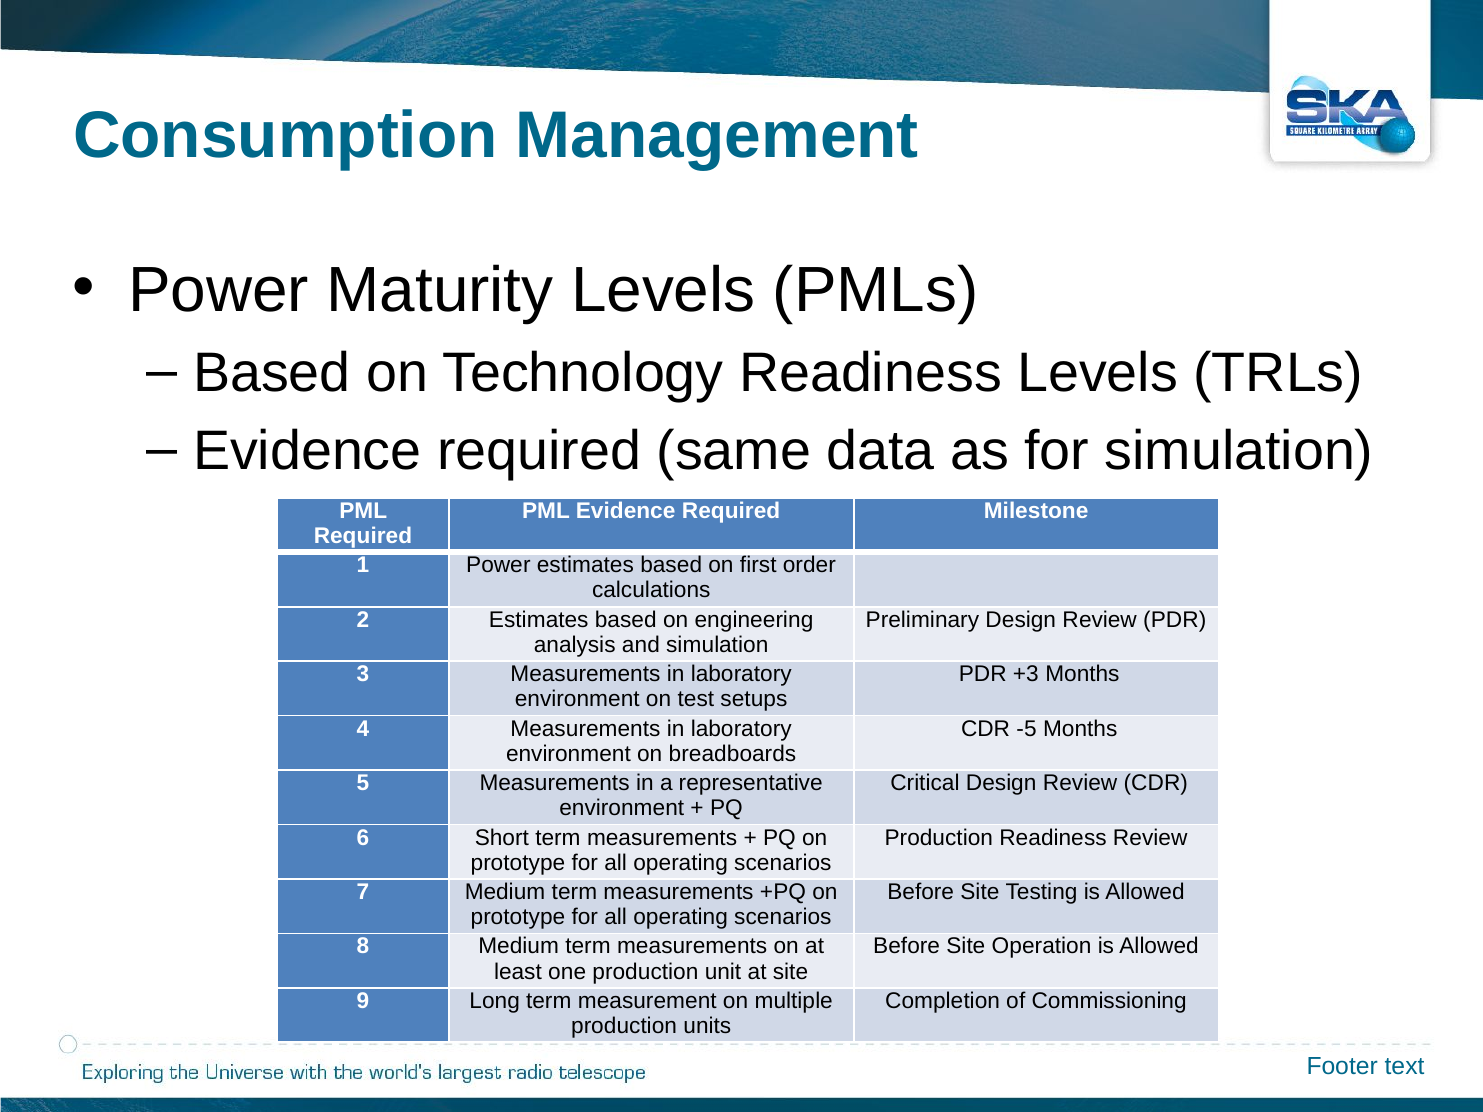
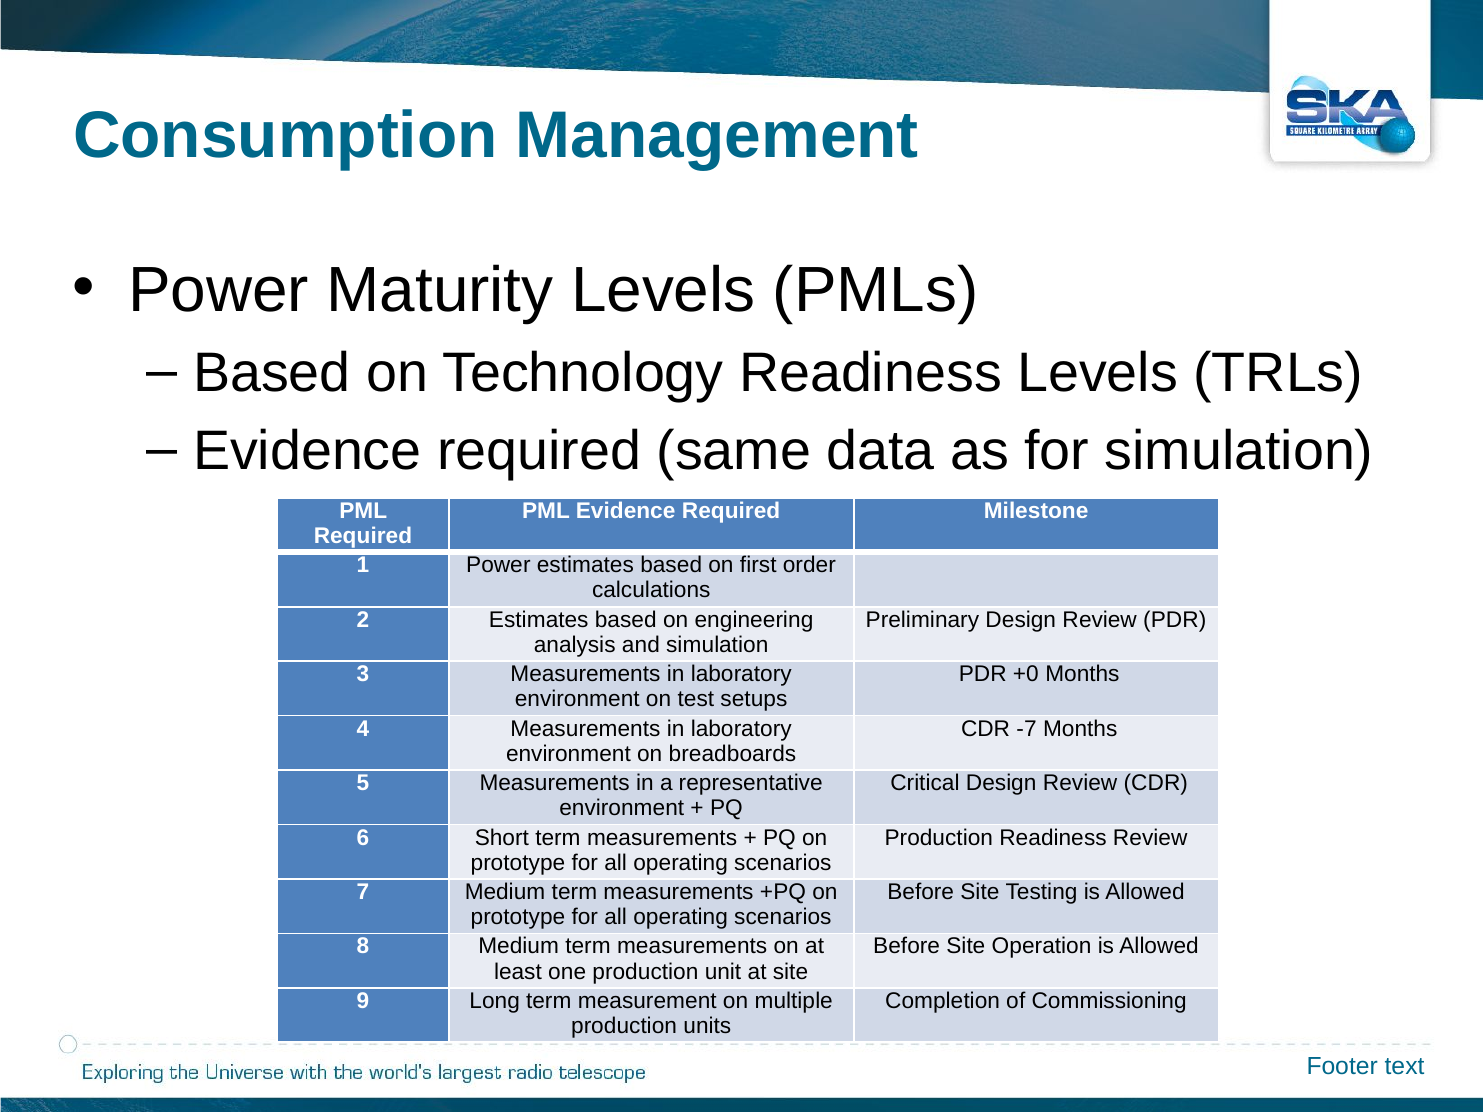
+3: +3 -> +0 (1026, 674)
-5: -5 -> -7 (1027, 729)
